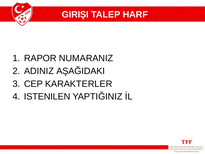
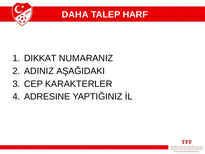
GIRIŞI: GIRIŞI -> DAHA (75, 15)
RAPOR: RAPOR -> DIKKAT (40, 58)
ISTENILEN: ISTENILEN -> ADRESINE (47, 96)
